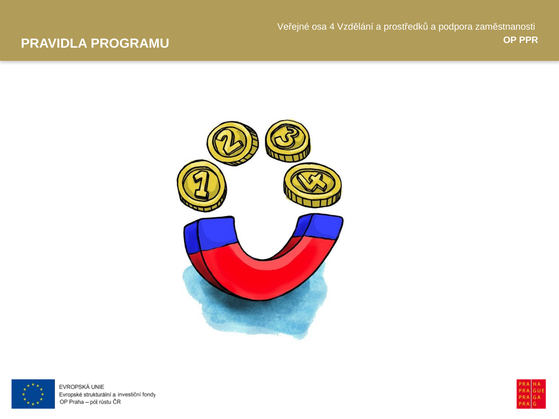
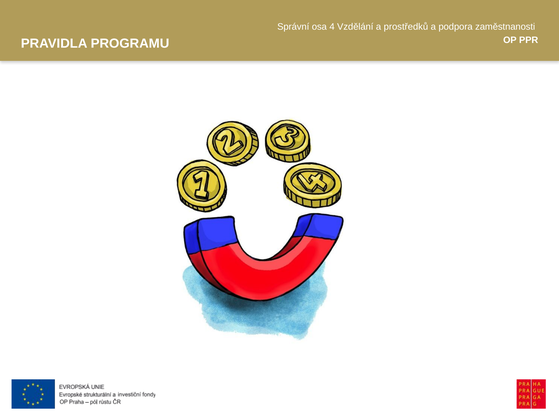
Veřejné: Veřejné -> Správní (293, 27)
